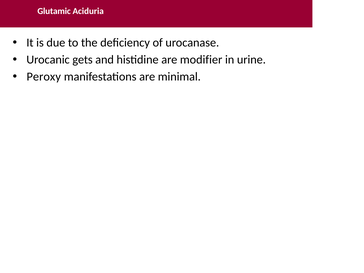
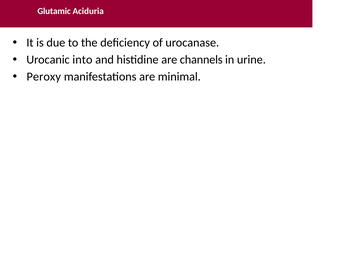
gets: gets -> into (82, 60)
modifier: modifier -> channels (201, 60)
